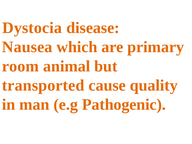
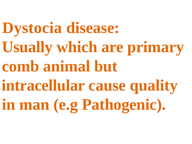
Nausea: Nausea -> Usually (27, 47)
room: room -> comb (21, 66)
transported: transported -> intracellular (43, 85)
